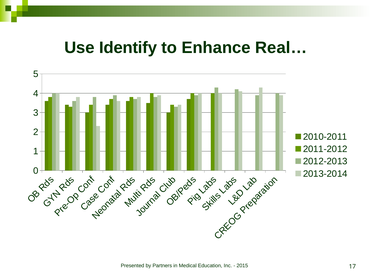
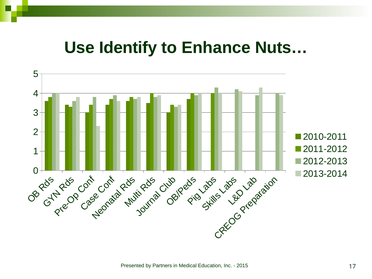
Real…: Real… -> Nuts… (281, 48)
